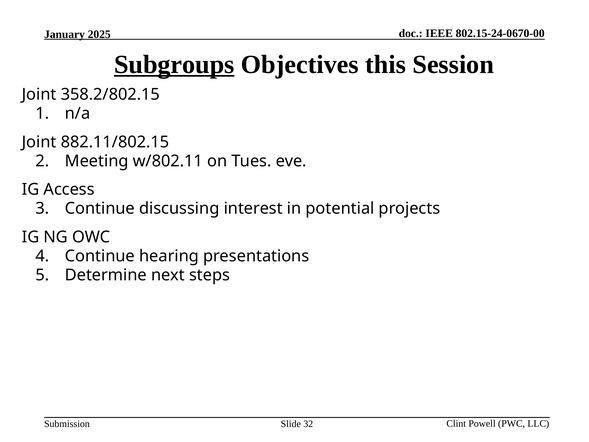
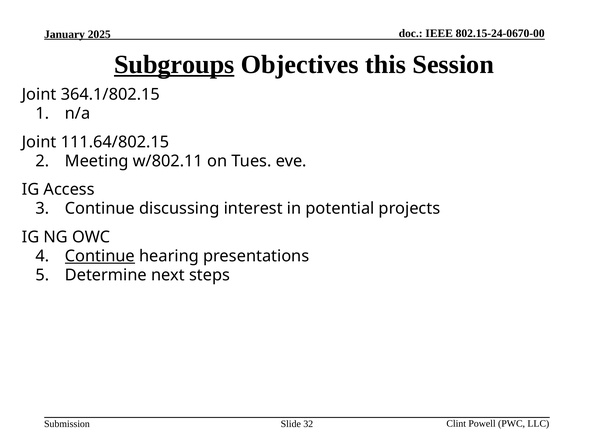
358.2/802.15: 358.2/802.15 -> 364.1/802.15 (110, 94)
882.11/802.15: 882.11/802.15 -> 111.64/802.15 (115, 142)
Continue underline: none -> present (100, 256)
